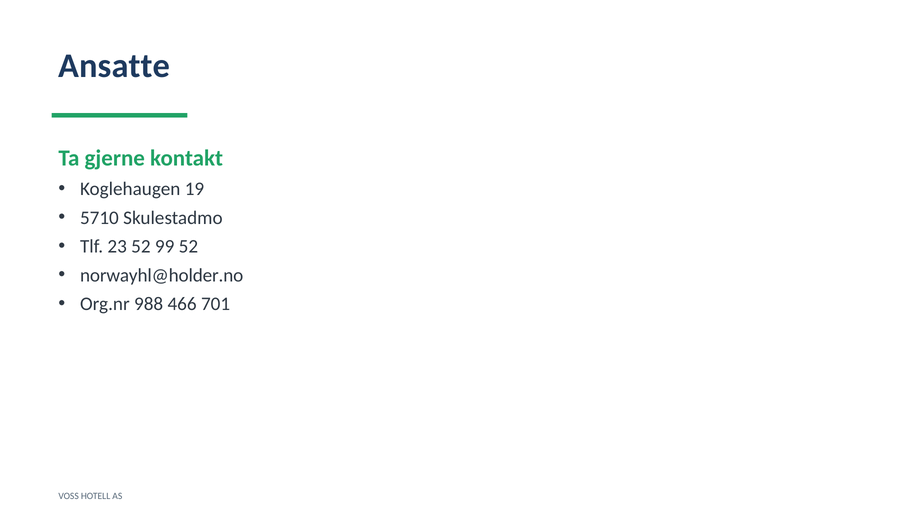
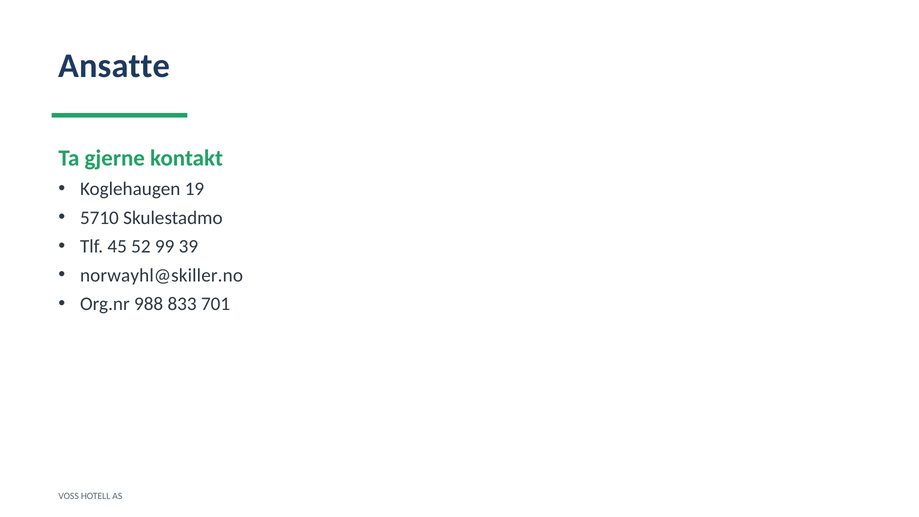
23: 23 -> 45 (117, 246)
99 52: 52 -> 39 (188, 246)
norwayhl@holder.no: norwayhl@holder.no -> norwayhl@skiller.no (162, 275)
466: 466 -> 833 (182, 304)
